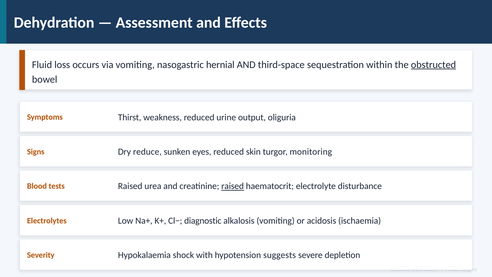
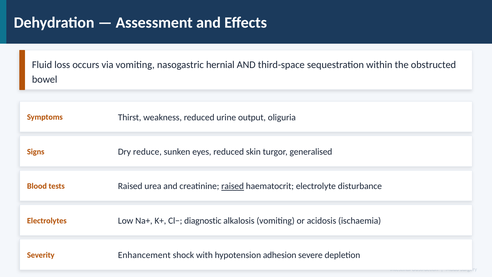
obstructed underline: present -> none (433, 65)
monitoring: monitoring -> generalised (311, 152)
Hypokalaemia: Hypokalaemia -> Enhancement (144, 255)
suggests: suggests -> adhesion (280, 255)
